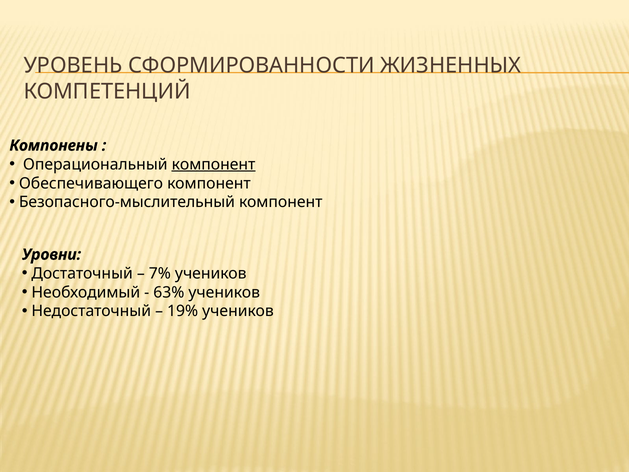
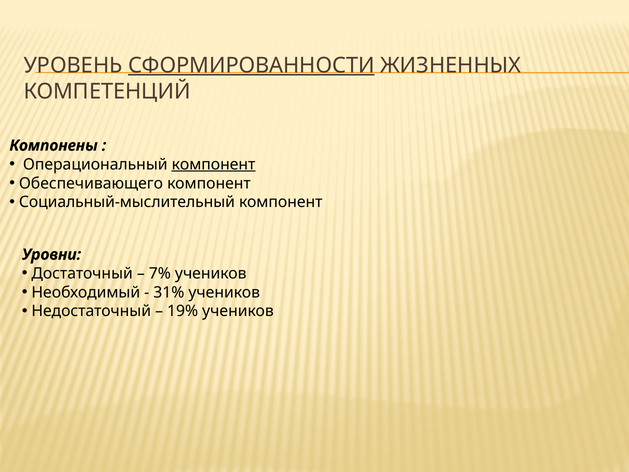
СФОРМИРОВАННОСТИ underline: none -> present (251, 65)
Безопасного-мыслительный: Безопасного-мыслительный -> Социальный-мыслительный (127, 202)
63%: 63% -> 31% (169, 292)
